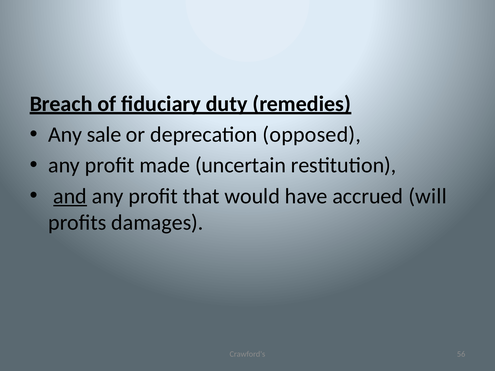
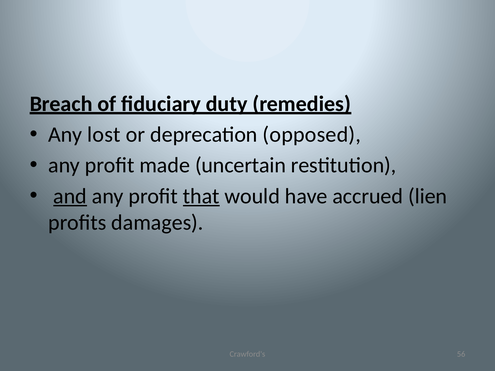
sale: sale -> lost (104, 135)
that underline: none -> present (201, 196)
will: will -> lien (428, 196)
